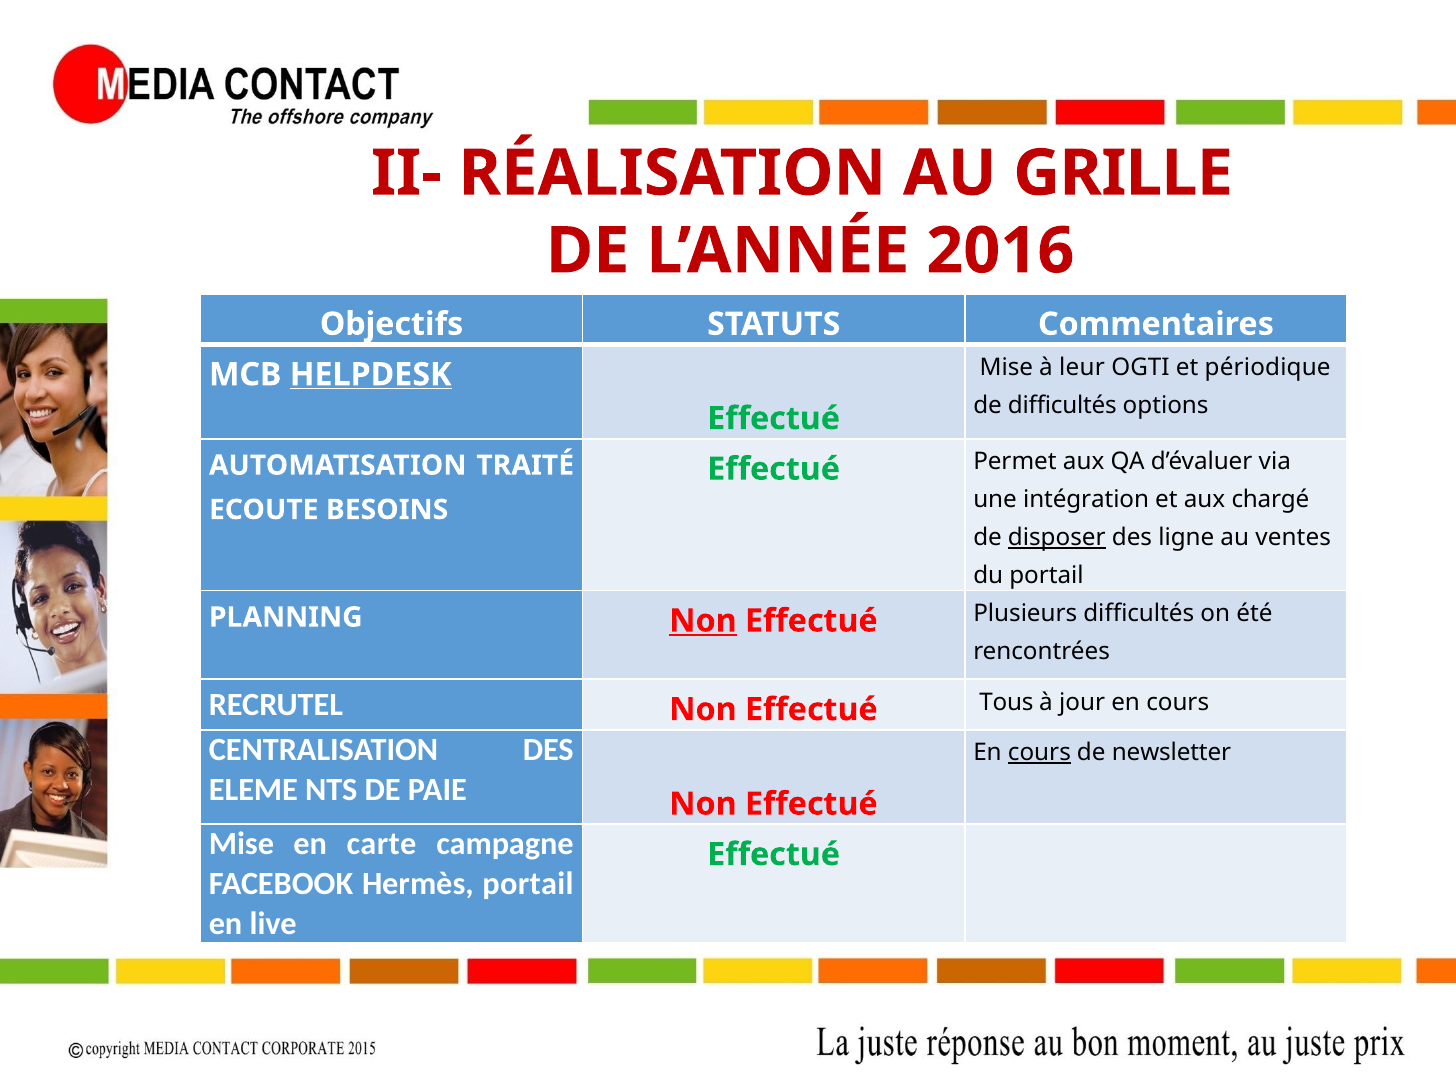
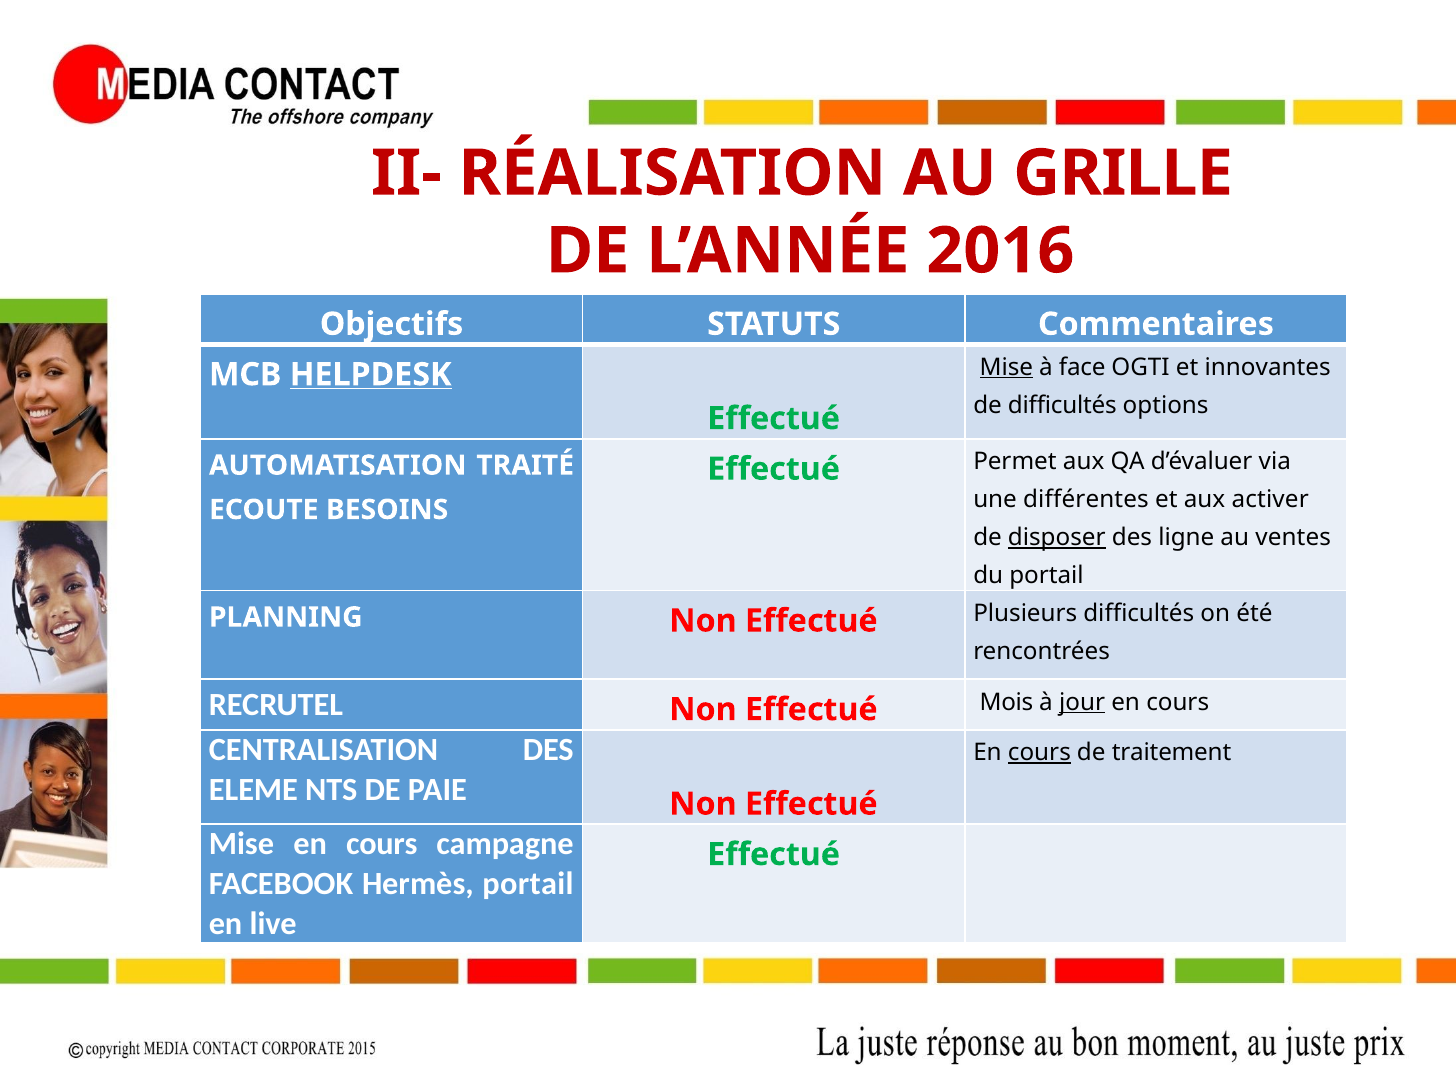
Mise underline: none -> present (1006, 367)
leur: leur -> face (1082, 367)
périodique: périodique -> innovantes (1268, 367)
intégration: intégration -> différentes (1086, 500)
chargé: chargé -> activer (1270, 500)
Non underline: present -> none (703, 621)
Tous: Tous -> Mois (1006, 702)
jour underline: none -> present (1082, 702)
newsletter: newsletter -> traitement (1172, 753)
Mise en carte: carte -> cours (382, 844)
